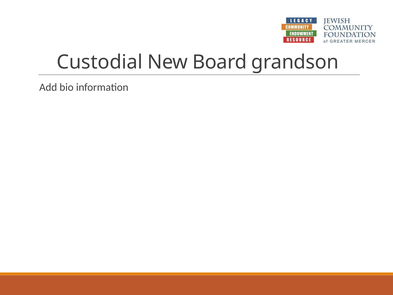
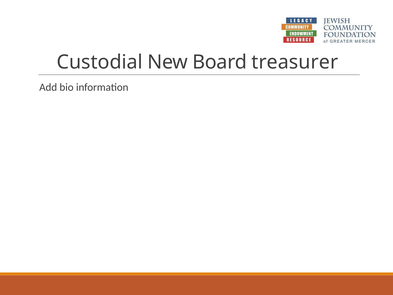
grandson: grandson -> treasurer (295, 62)
